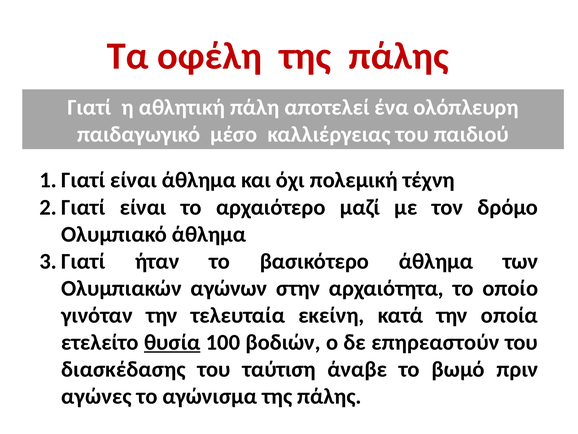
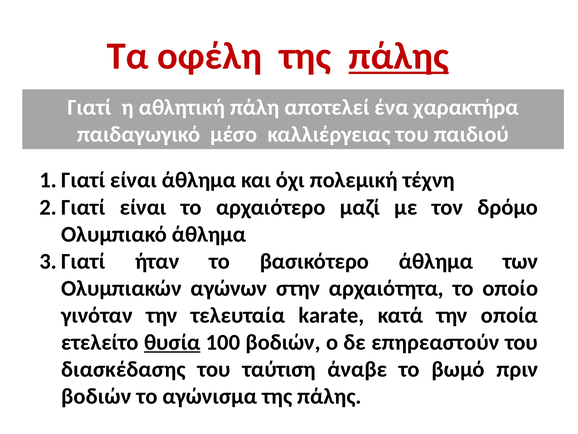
πάλης underline: none -> present (399, 56)
ολόπλευρη: ολόπλευρη -> χαρακτήρα (466, 107)
εκείνη: εκείνη -> karate (331, 315)
αγώνες: αγώνες -> βοδιών (96, 396)
